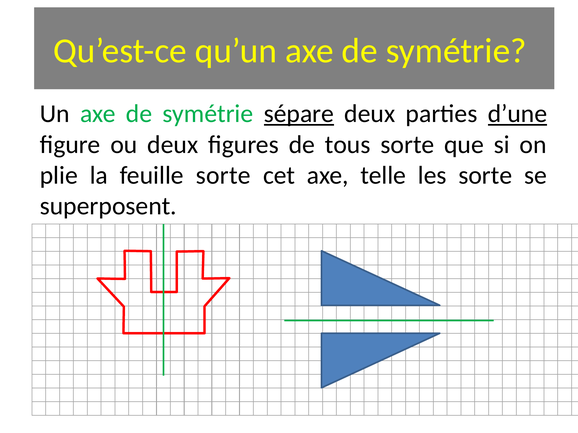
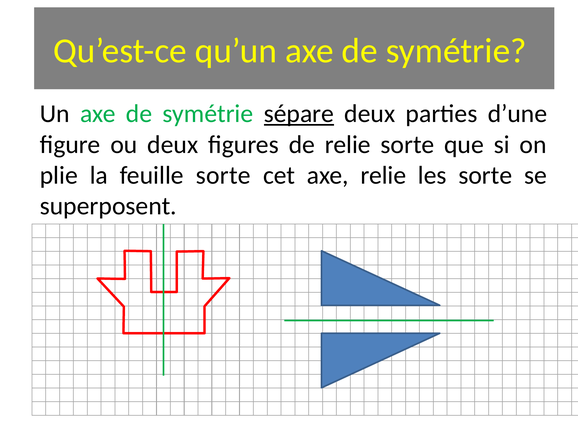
d’une underline: present -> none (518, 114)
de tous: tous -> relie (348, 145)
axe telle: telle -> relie (383, 176)
